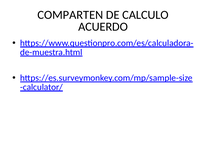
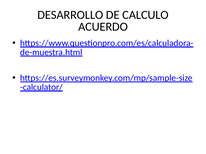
COMPARTEN: COMPARTEN -> DESARROLLO (70, 15)
